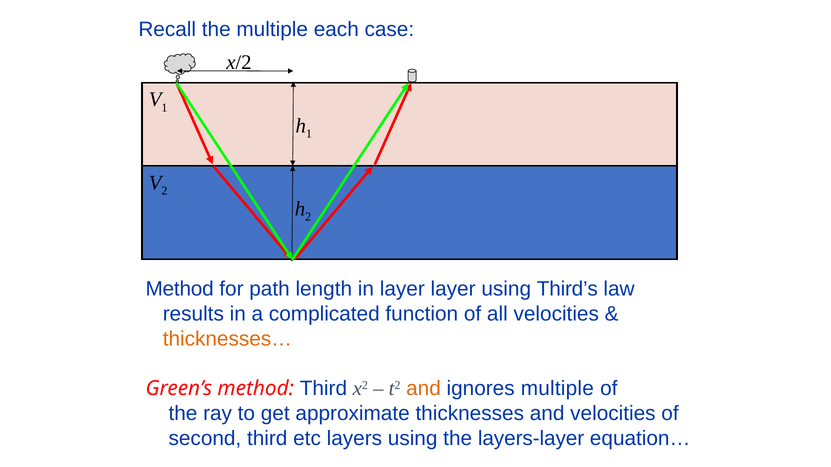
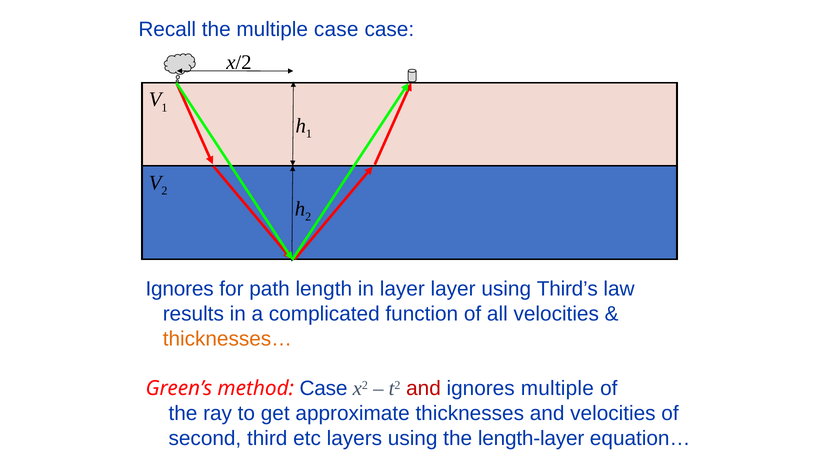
multiple each: each -> case (336, 30)
Method: Method -> Ignores (180, 289)
method Third: Third -> Case (324, 389)
and colour: orange -> red (424, 389)
layers-layer: layers-layer -> length-layer (531, 439)
